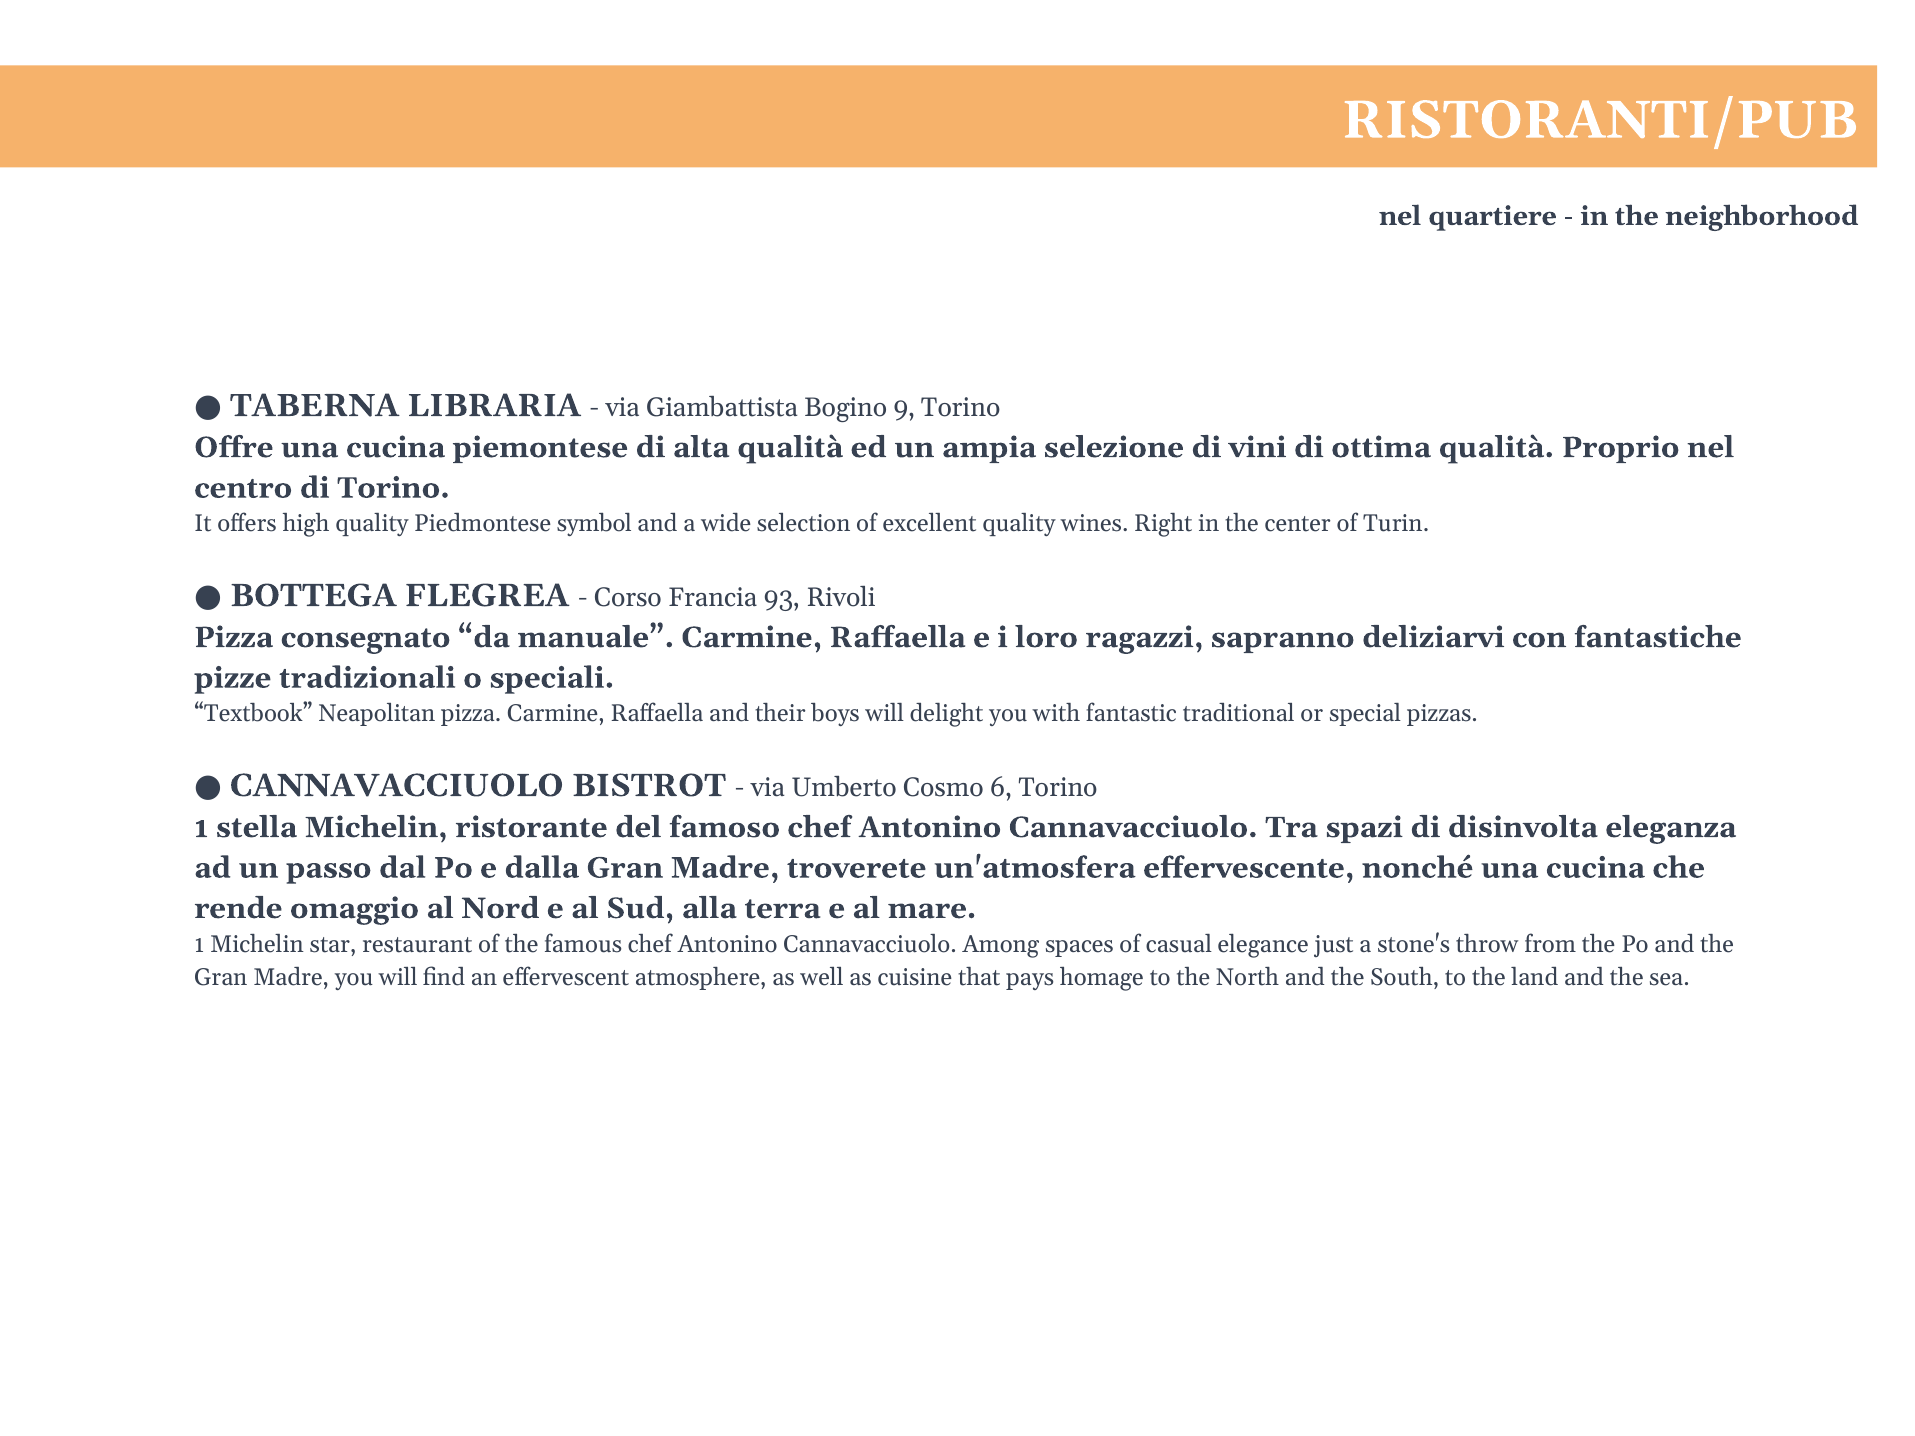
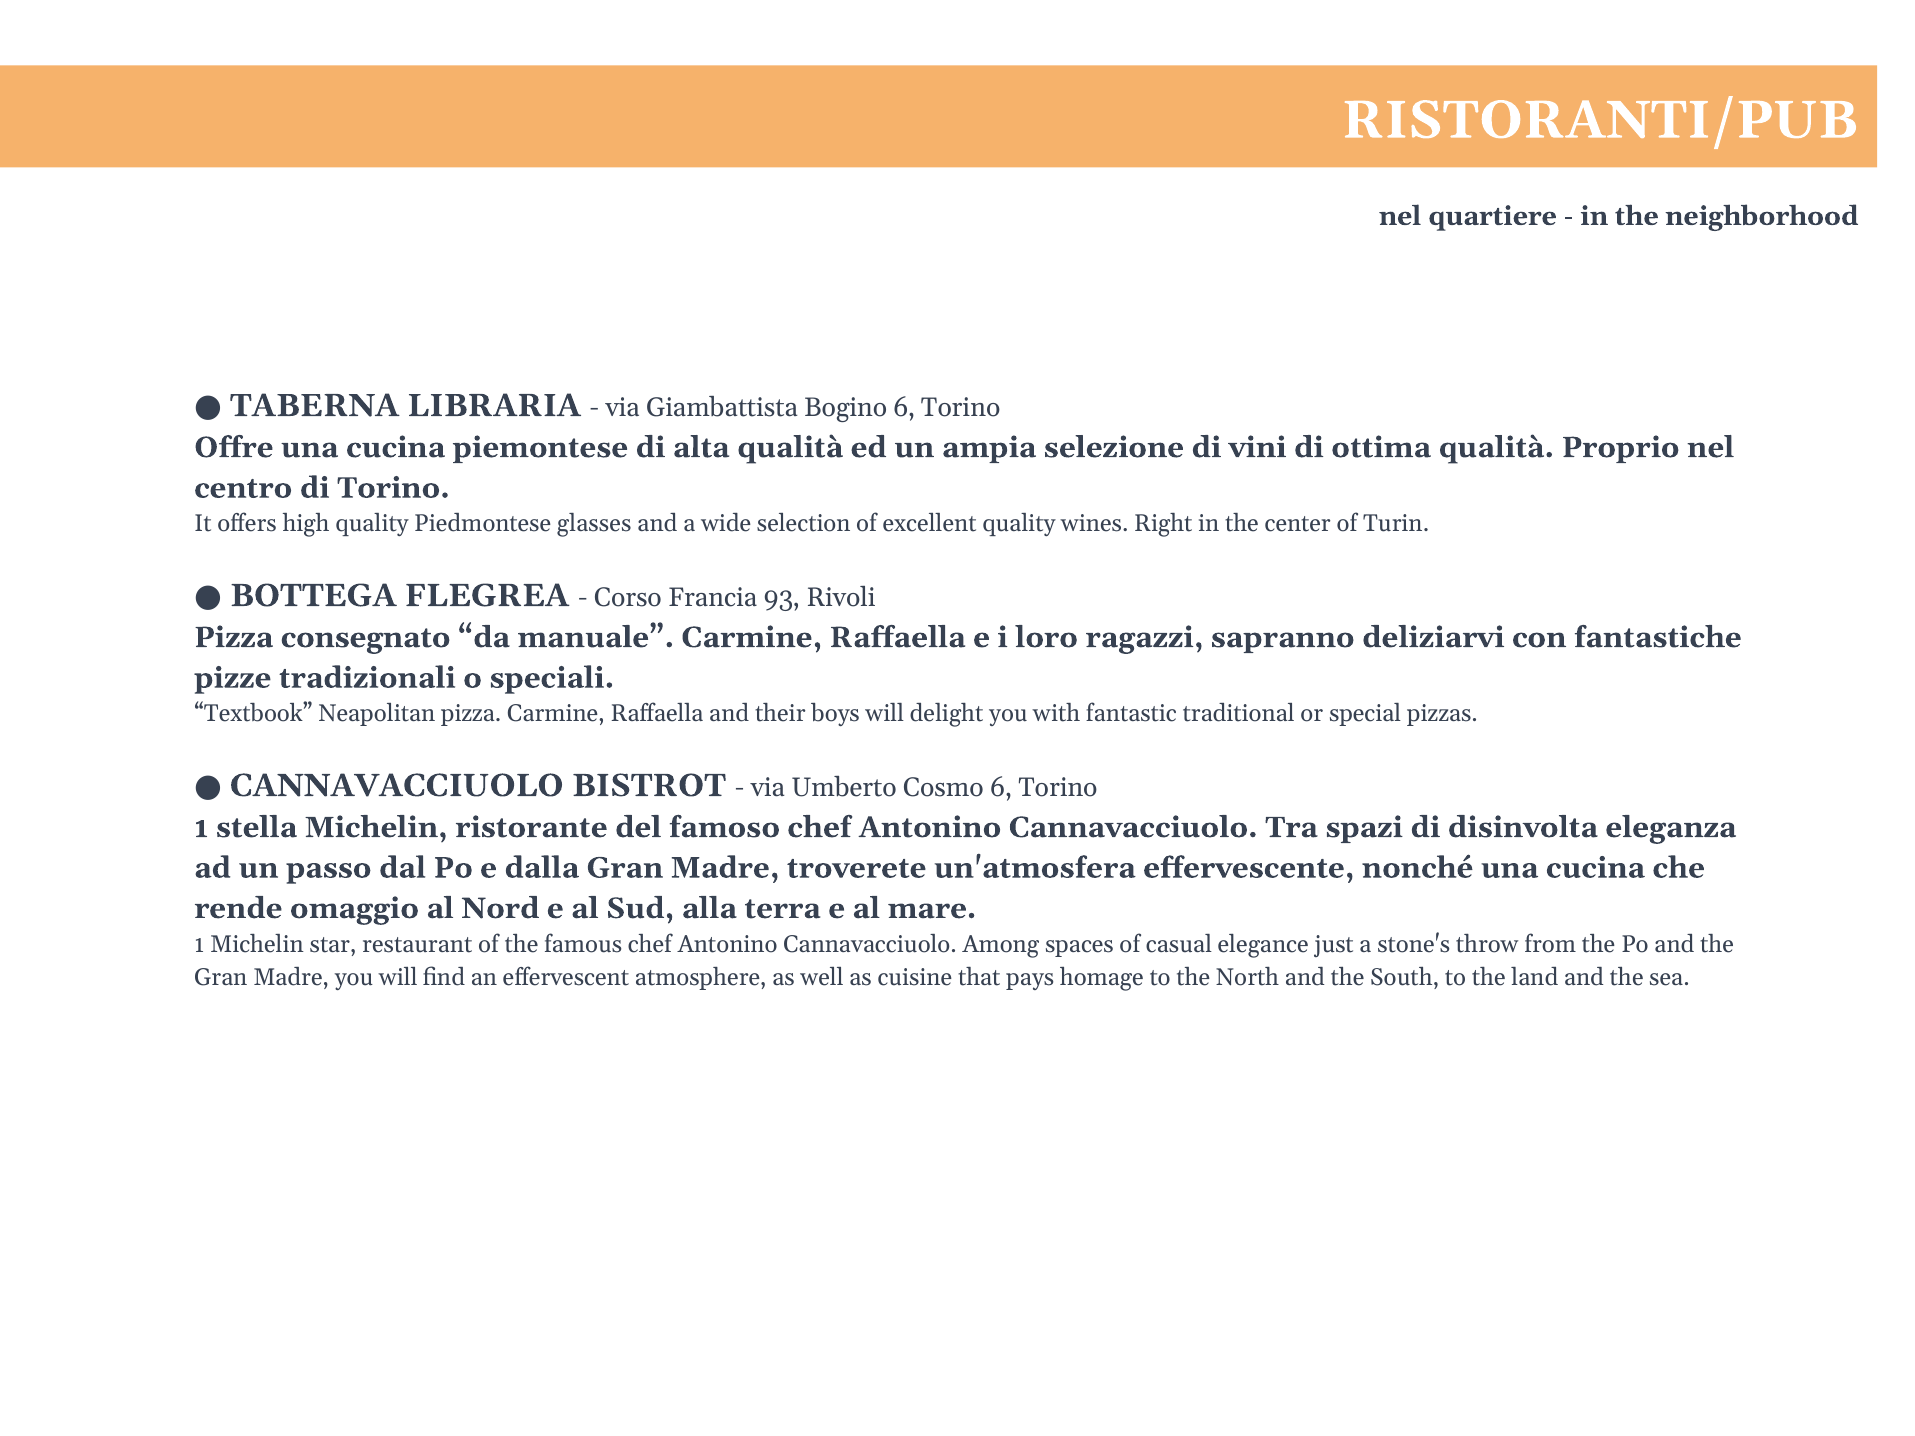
Bogino 9: 9 -> 6 (904, 407)
symbol: symbol -> glasses (594, 524)
